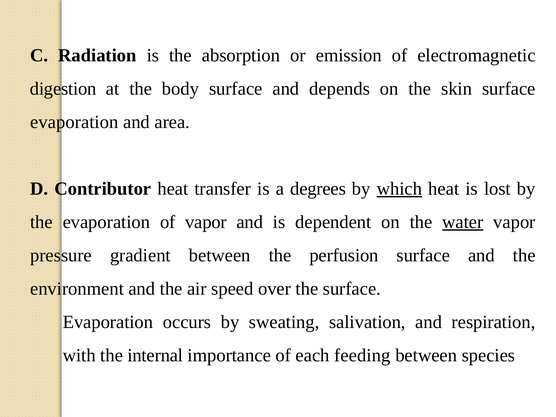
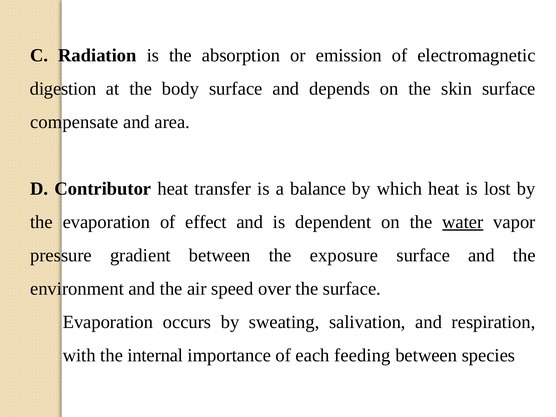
evaporation: evaporation -> compensate (74, 122)
degrees: degrees -> balance (318, 189)
which underline: present -> none (399, 189)
of vapor: vapor -> effect (206, 222)
perfusion: perfusion -> exposure (344, 255)
